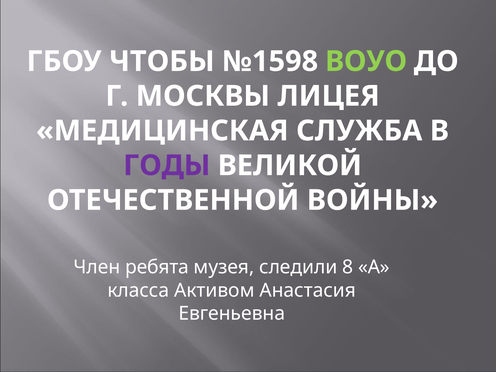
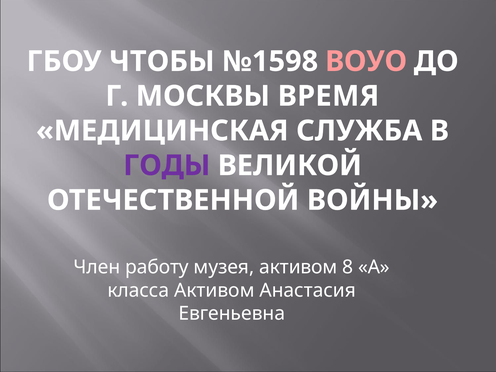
ВОУО colour: light green -> pink (366, 61)
ЛИЦЕЯ: ЛИЦЕЯ -> ВРЕМЯ (328, 96)
ребята: ребята -> работу (157, 267)
музея следили: следили -> активом (298, 267)
